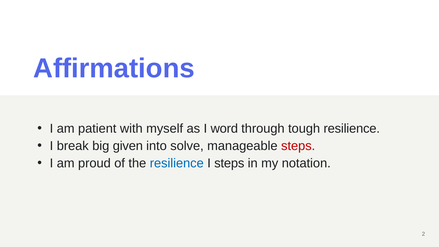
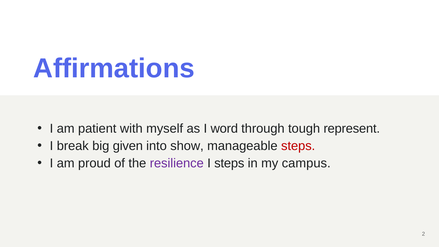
tough resilience: resilience -> represent (352, 129)
solve: solve -> show (187, 146)
resilience colour: blue -> purple (177, 163)
notation: notation -> campus (306, 163)
